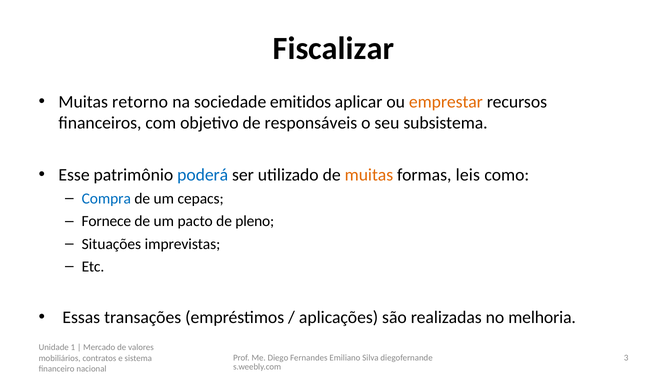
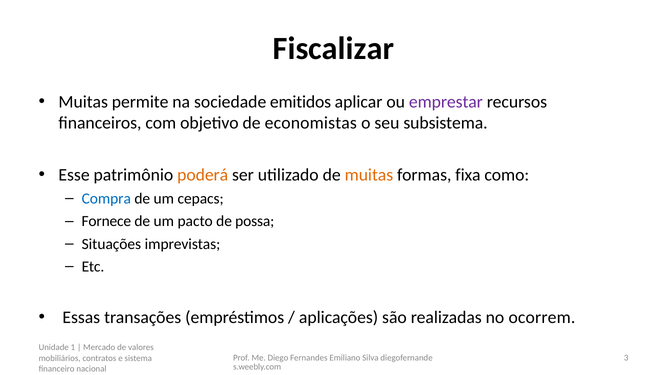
retorno: retorno -> permite (140, 102)
emprestar colour: orange -> purple (446, 102)
responsáveis: responsáveis -> economistas (311, 123)
poderá colour: blue -> orange (203, 175)
leis: leis -> fixa (468, 175)
pleno: pleno -> possa (255, 221)
melhoria: melhoria -> ocorrem (542, 317)
